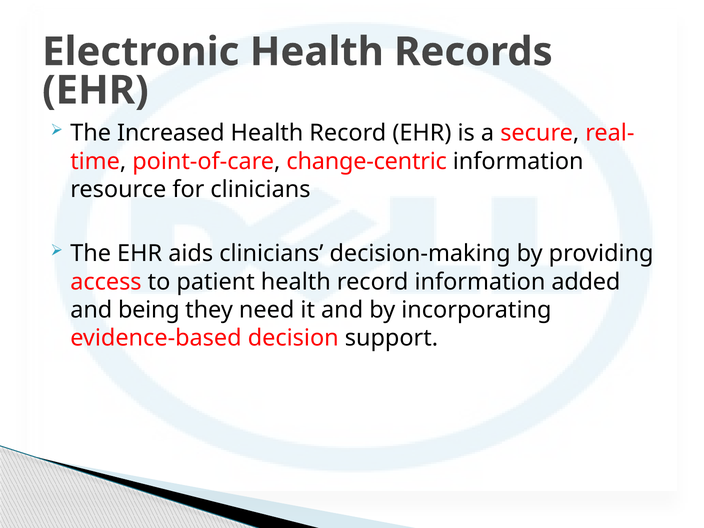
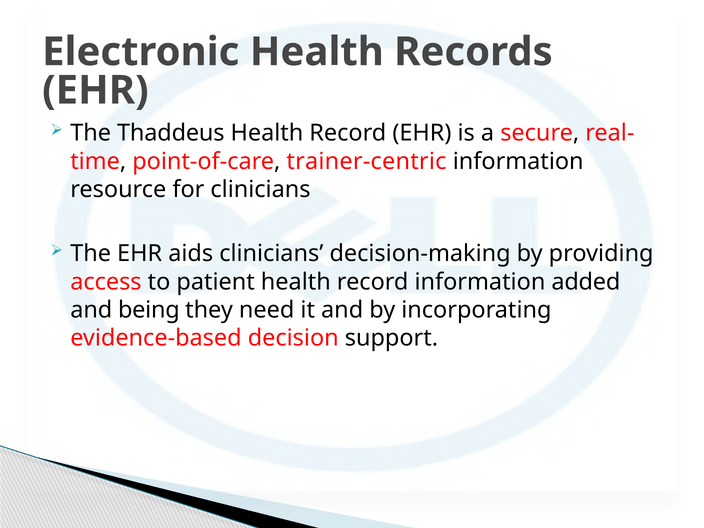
Increased: Increased -> Thaddeus (171, 133)
change-centric: change-centric -> trainer-centric (366, 161)
